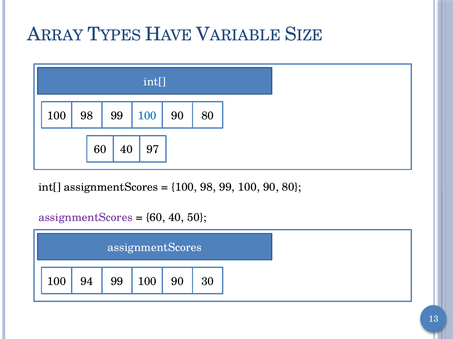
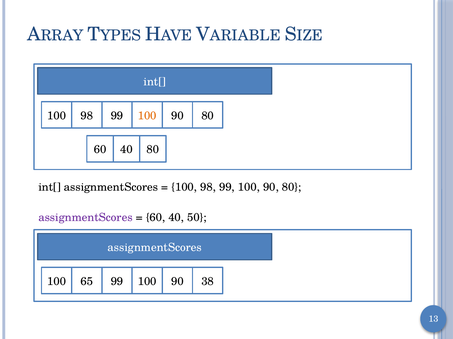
100 colour: blue -> orange (147, 116)
40 97: 97 -> 80 (153, 150)
94: 94 -> 65 (87, 282)
30: 30 -> 38 (208, 282)
